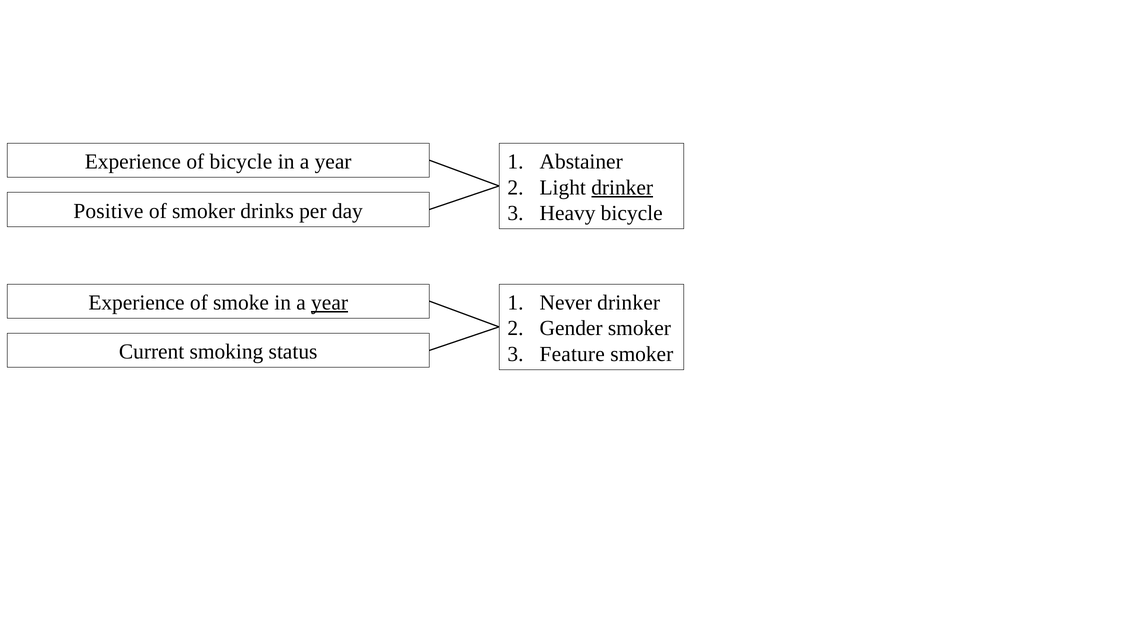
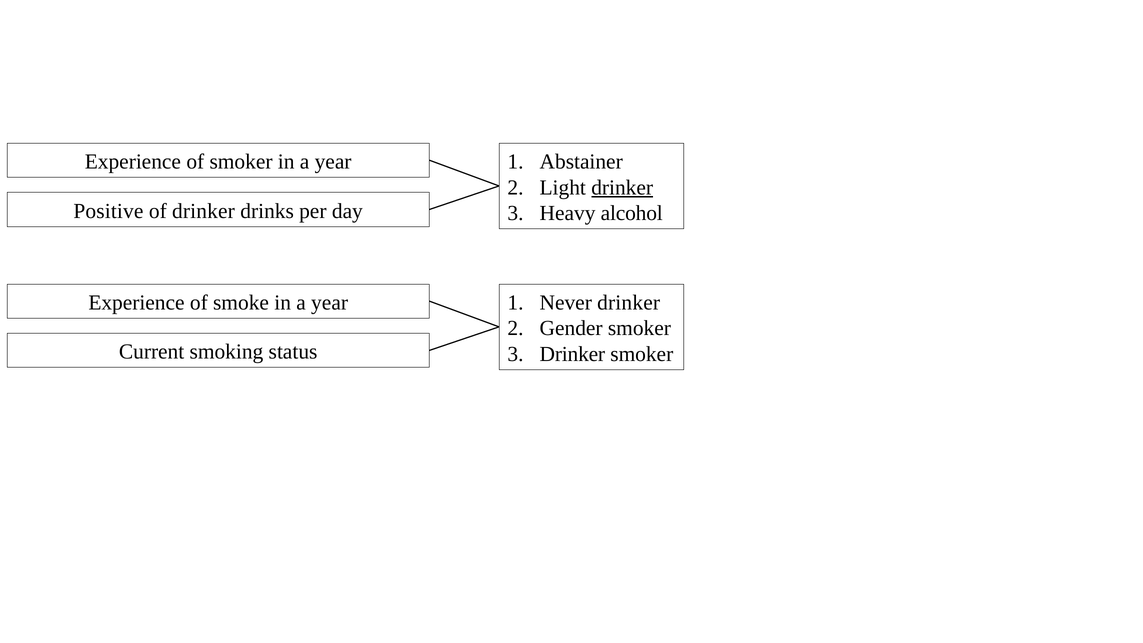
of bicycle: bicycle -> smoker (241, 162)
of smoker: smoker -> drinker (203, 211)
Heavy bicycle: bicycle -> alcohol (632, 213)
year underline: present -> none (330, 303)
Feature: Feature -> Drinker (572, 354)
